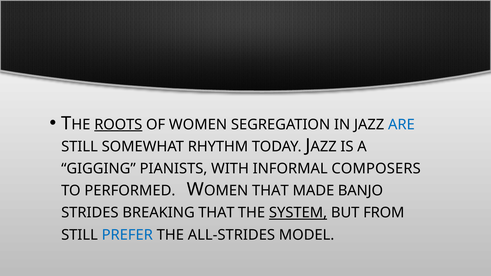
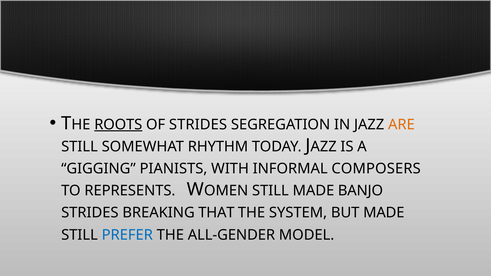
OF WOMEN: WOMEN -> STRIDES (198, 125)
ARE colour: blue -> orange (401, 125)
PERFORMED: PERFORMED -> REPRESENTS (130, 191)
THAT: THAT -> STILL (270, 191)
SYSTEM underline: present -> none (298, 213)
BUT FROM: FROM -> MADE (384, 213)
ALL-STRIDES: ALL-STRIDES -> ALL-GENDER (231, 235)
